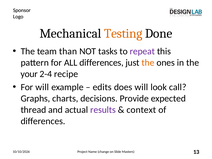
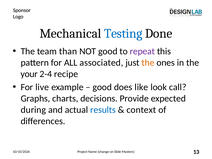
Testing colour: orange -> blue (123, 33)
NOT tasks: tasks -> good (108, 51)
ALL differences: differences -> associated (101, 63)
For will: will -> live (42, 87)
edits: edits -> good (102, 87)
does will: will -> like (141, 87)
thread: thread -> during (33, 110)
results colour: purple -> blue (103, 110)
